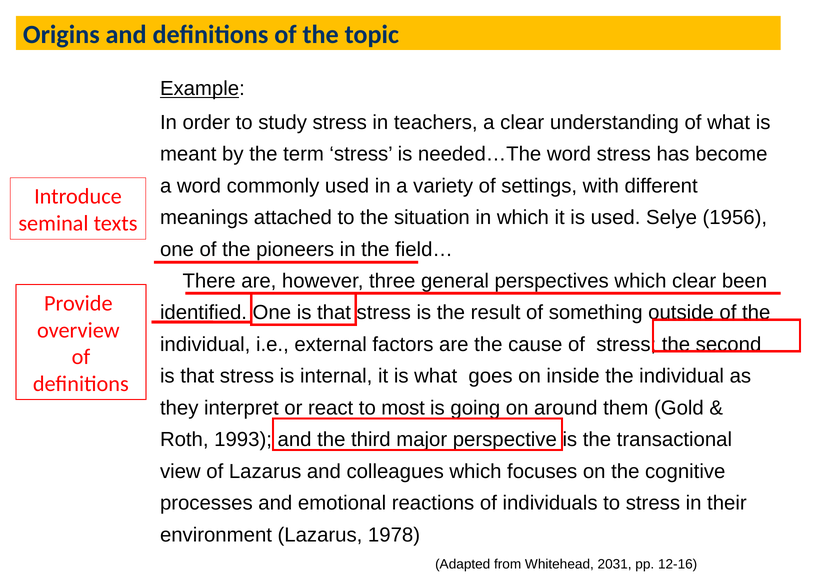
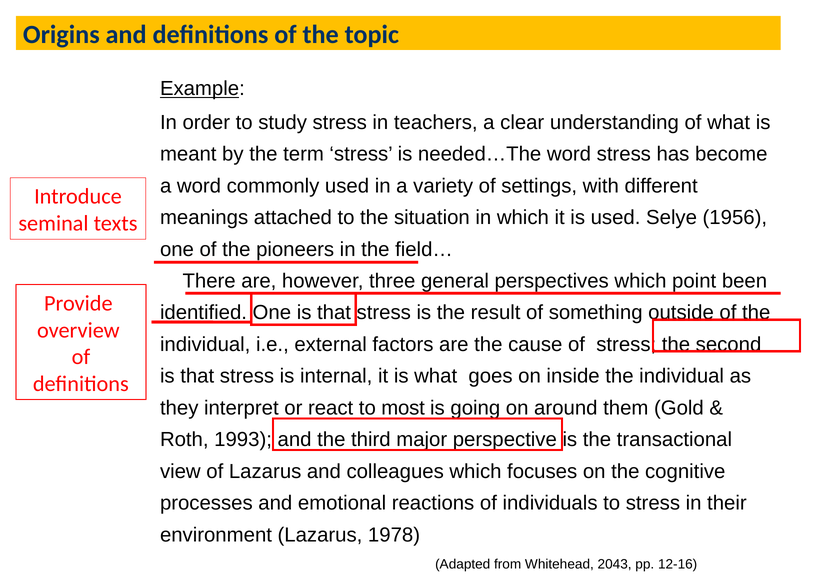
which clear: clear -> point (694, 281)
2031: 2031 -> 2043 (615, 565)
